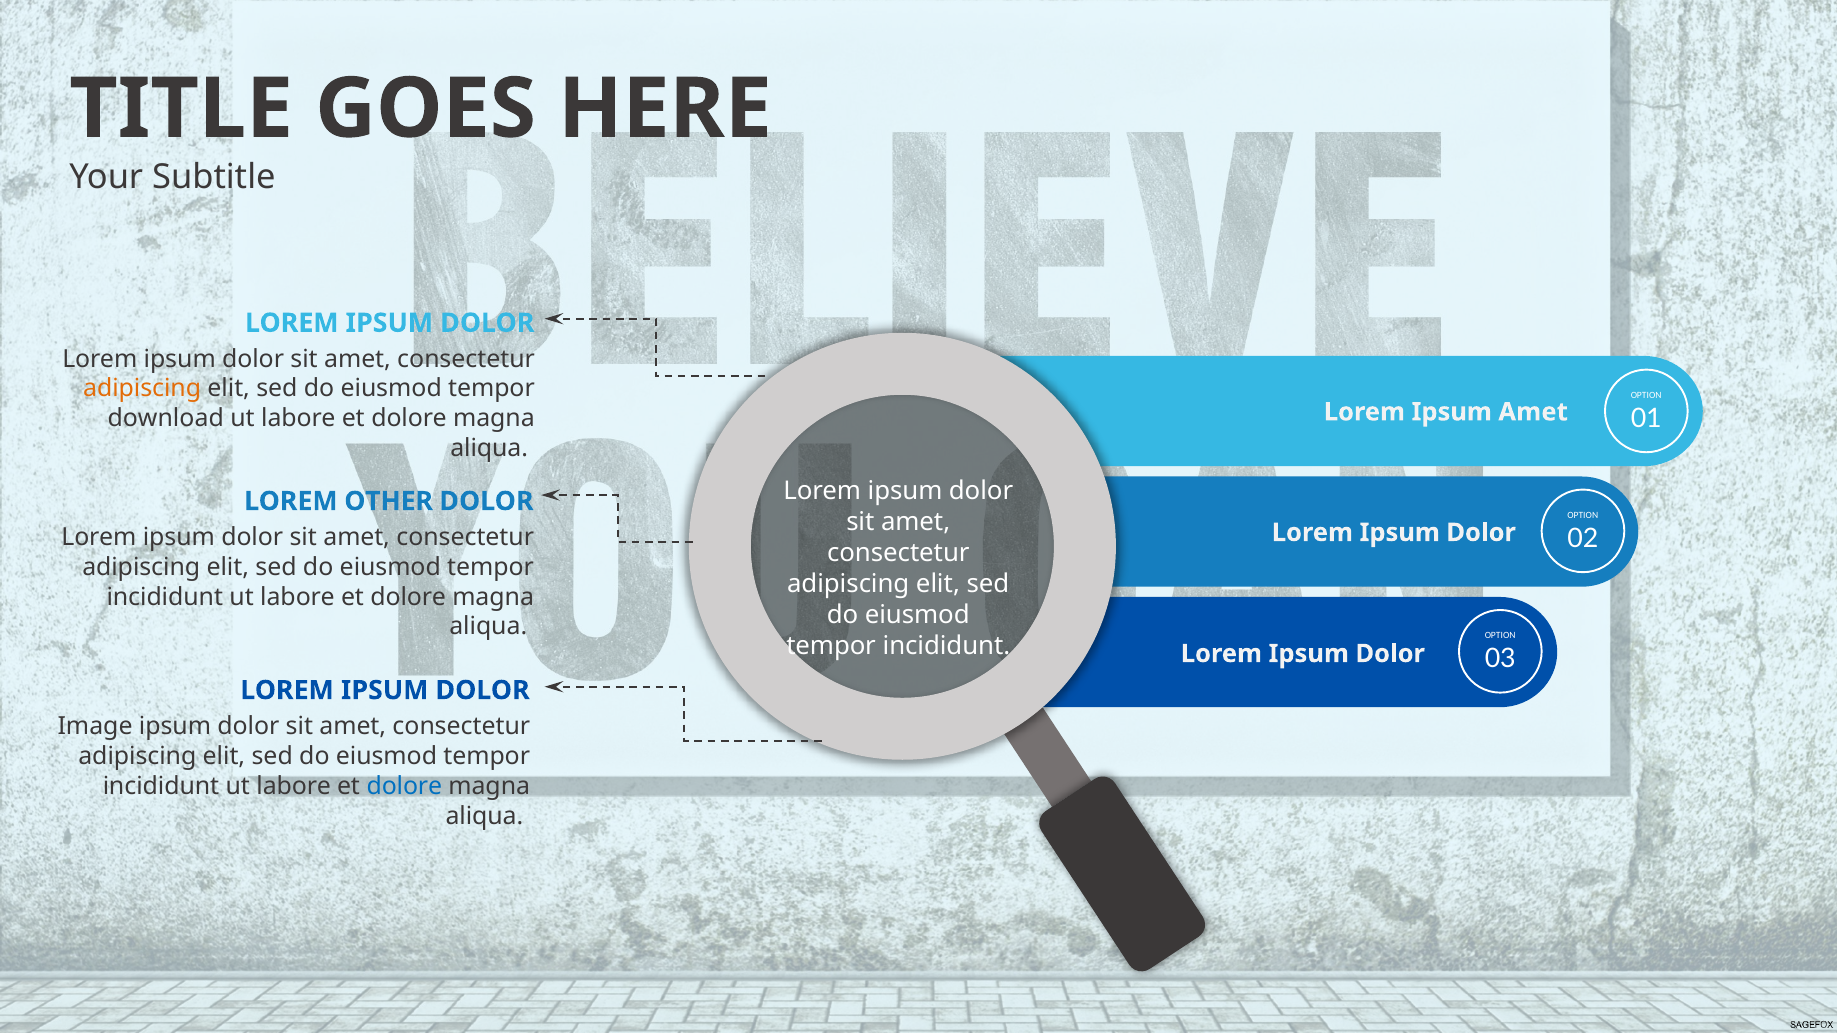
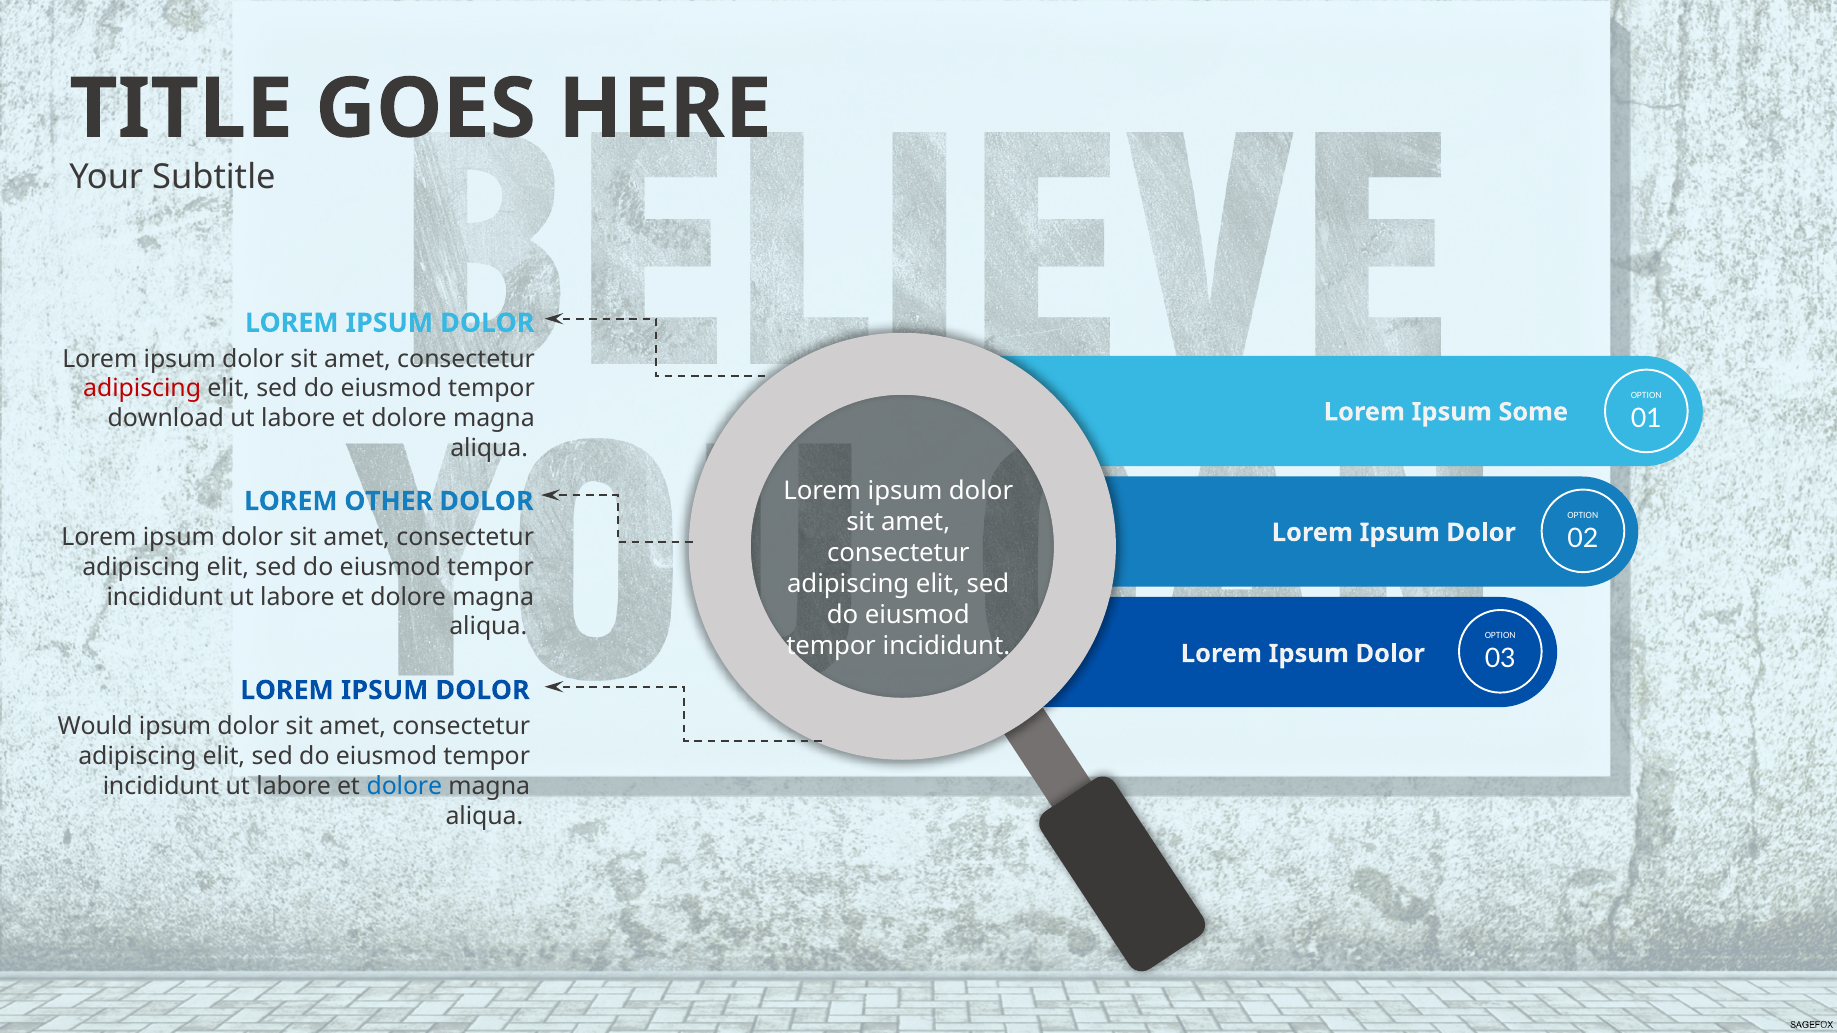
adipiscing colour: orange -> red (142, 389)
Ipsum Amet: Amet -> Some (1533, 412)
Image: Image -> Would (95, 726)
